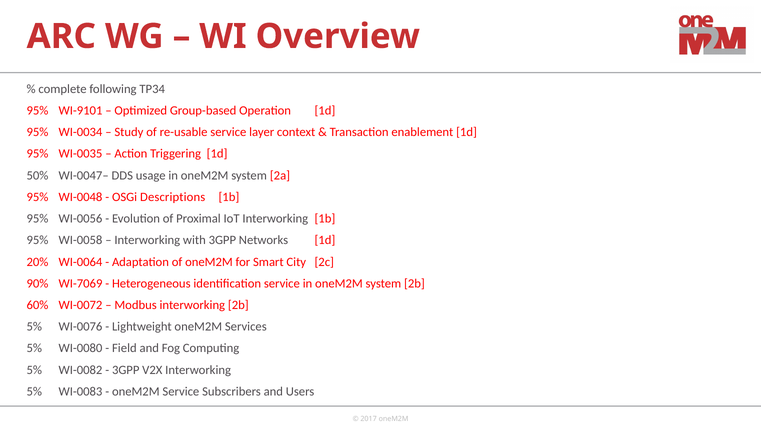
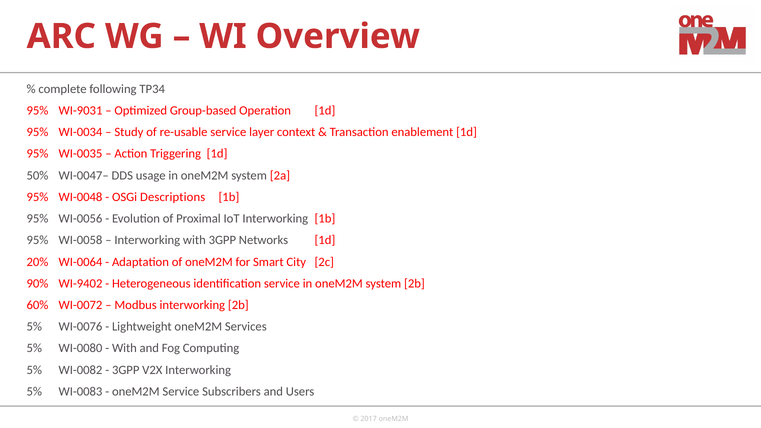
WI-9101: WI-9101 -> WI-9031 (81, 111)
WI-7069: WI-7069 -> WI-9402 (81, 284)
Field: Field -> With (124, 348)
